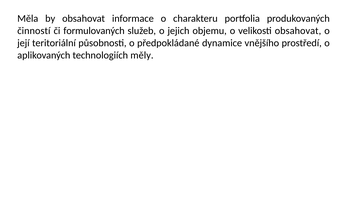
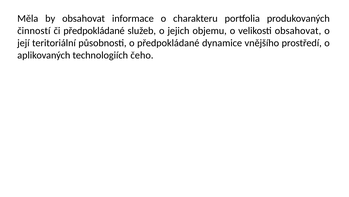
či formulovaných: formulovaných -> předpokládané (94, 31)
měly: měly -> čeho (142, 55)
